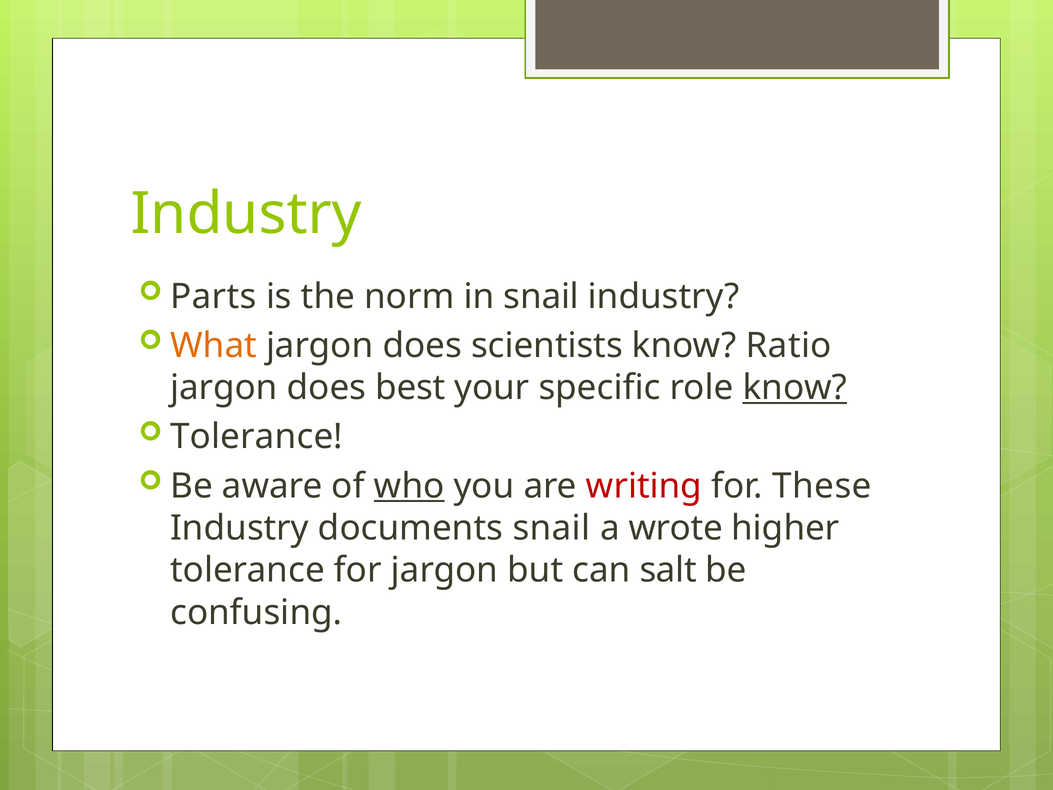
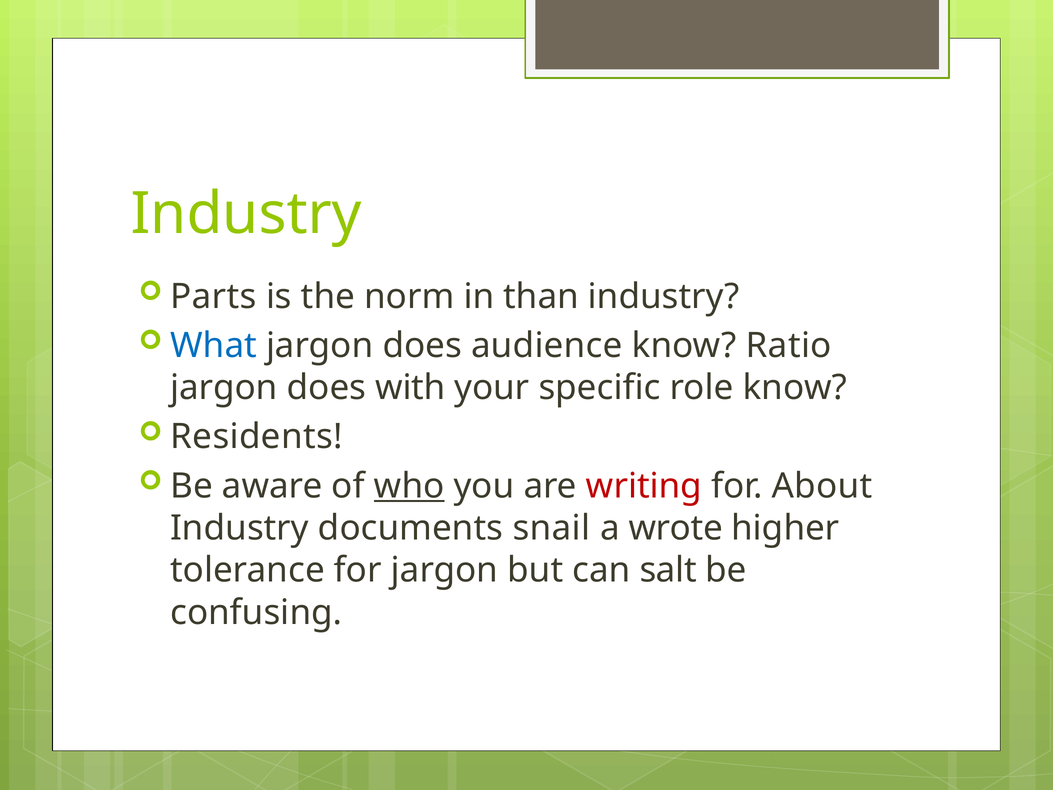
in snail: snail -> than (541, 296)
What colour: orange -> blue (214, 346)
scientists: scientists -> audience (547, 346)
best: best -> with (410, 388)
know underline: present -> none (795, 388)
Tolerance: Tolerance -> Residents (256, 437)
These: These -> About (822, 486)
